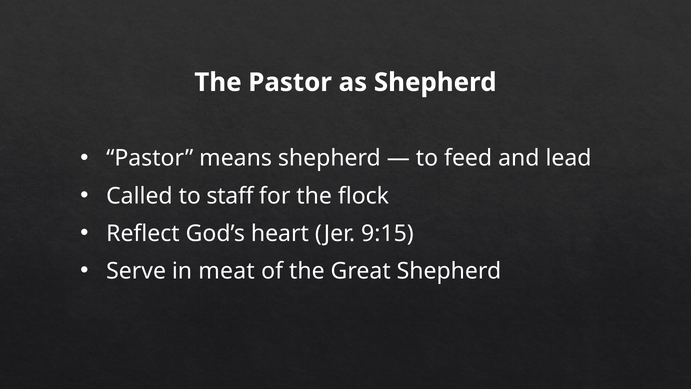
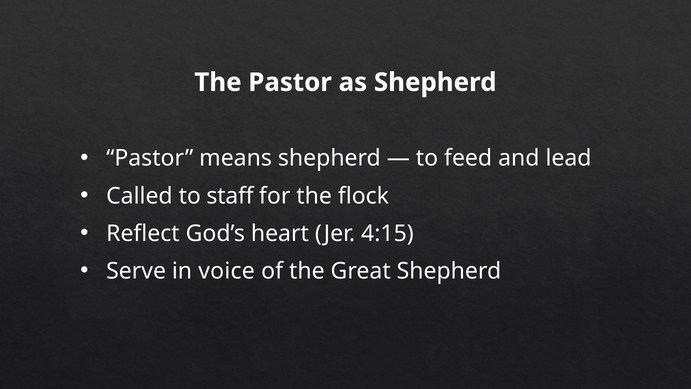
9:15: 9:15 -> 4:15 (387, 233)
meat: meat -> voice (227, 271)
